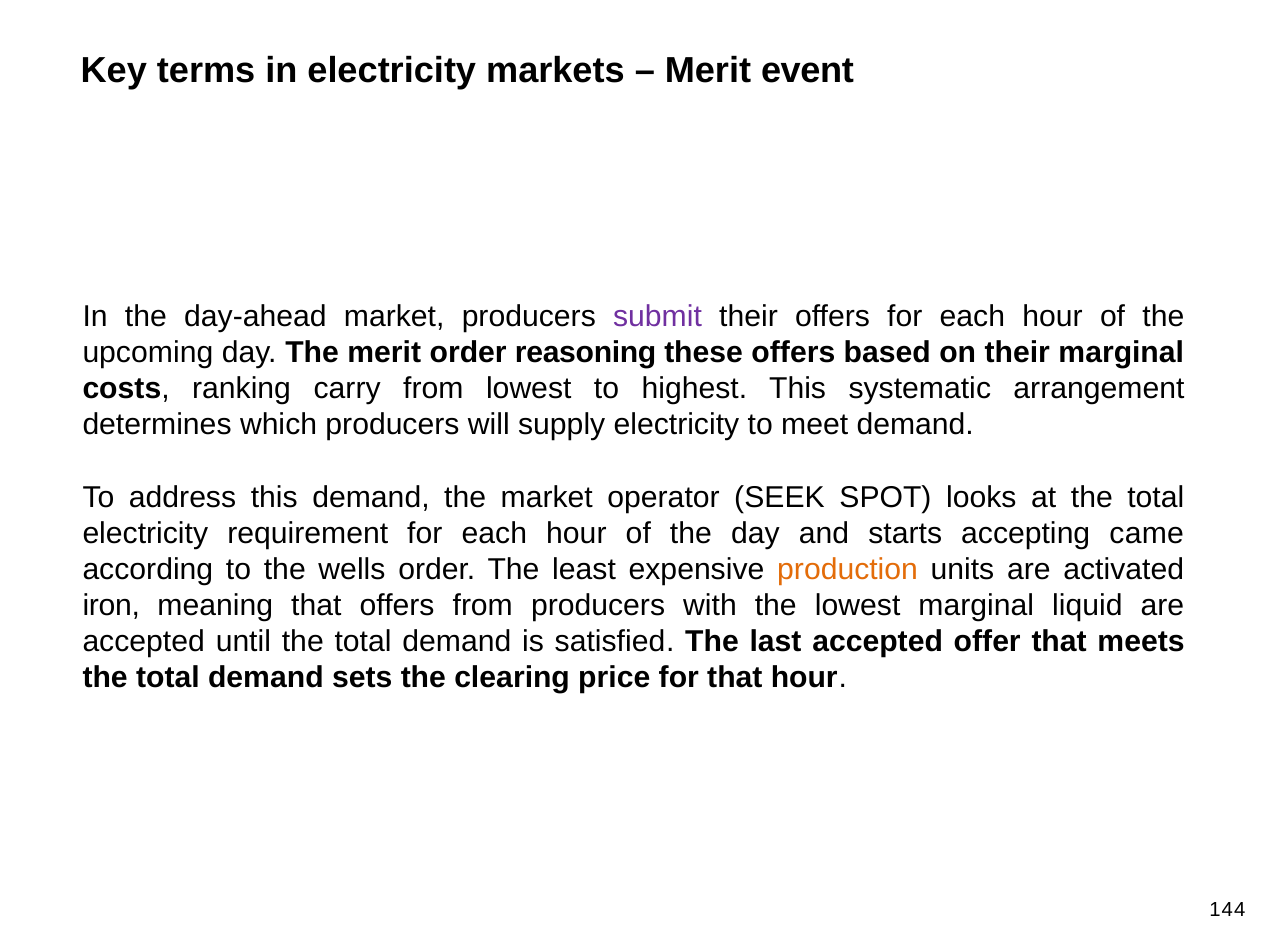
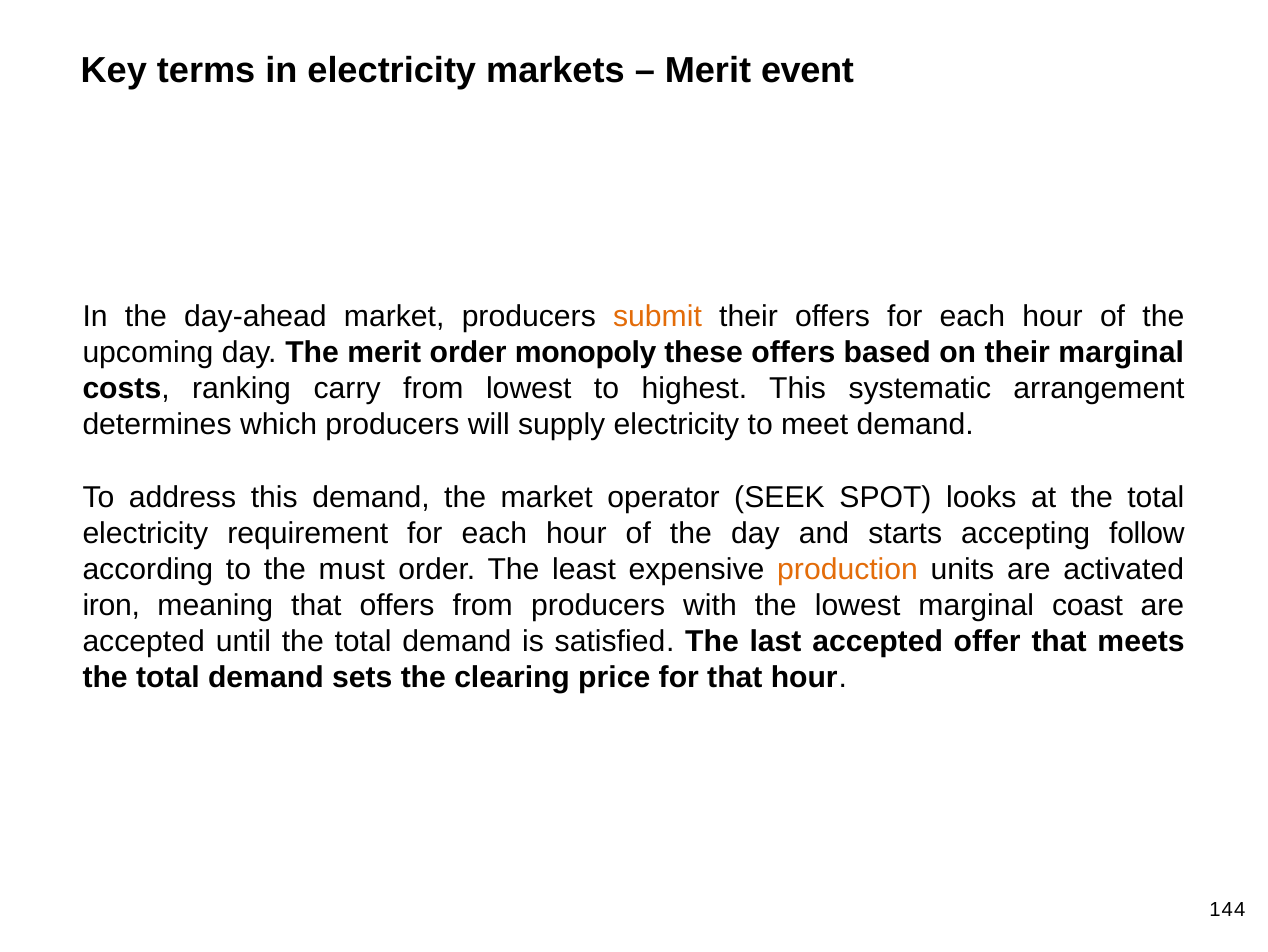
submit colour: purple -> orange (658, 317)
reasoning: reasoning -> monopoly (586, 353)
came: came -> follow (1147, 534)
wells: wells -> must (352, 570)
liquid: liquid -> coast (1088, 606)
